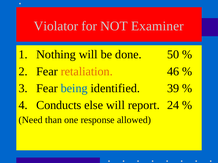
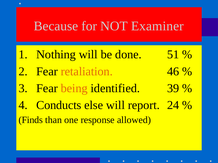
Violator: Violator -> Because (56, 26)
50: 50 -> 51 (173, 55)
being colour: blue -> orange (74, 89)
Need: Need -> Finds (31, 120)
